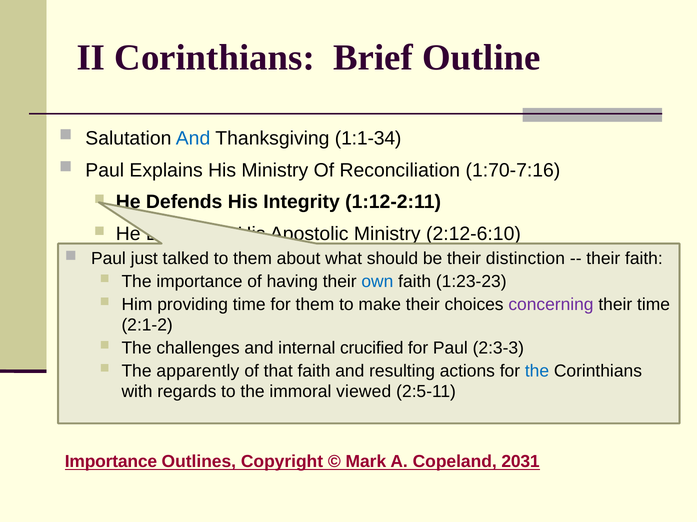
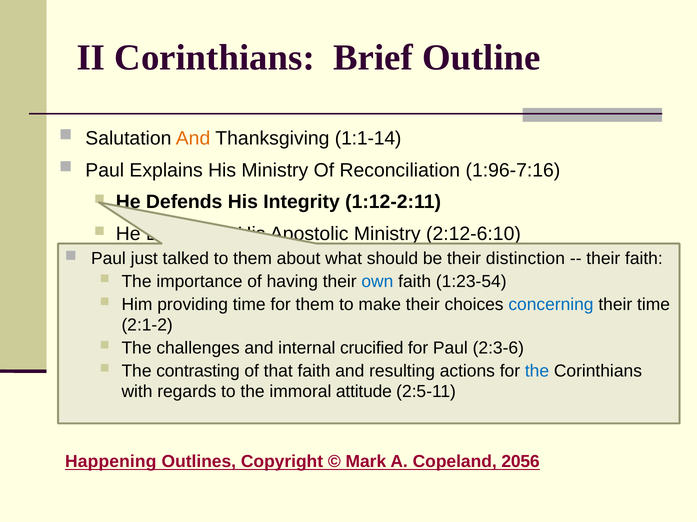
And colour: blue -> orange (193, 138)
1:1-34: 1:1-34 -> 1:1-14 (368, 138)
1:70-7:16: 1:70-7:16 -> 1:96-7:16 (513, 170)
1:23-23: 1:23-23 -> 1:23-54 (471, 282)
concerning colour: purple -> blue (551, 305)
2:3-3: 2:3-3 -> 2:3-6 (498, 349)
apparently: apparently -> contrasting (198, 371)
viewed: viewed -> attitude (364, 392)
Importance: Importance -> Happening (111, 462)
2031: 2031 -> 2056 (521, 462)
